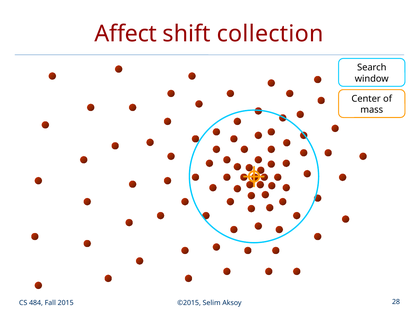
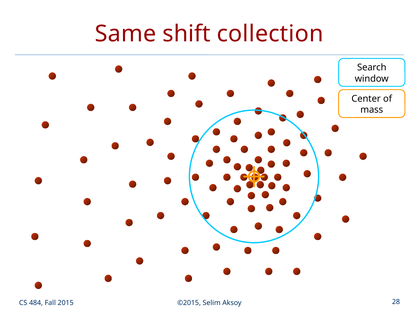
Affect: Affect -> Same (126, 34)
